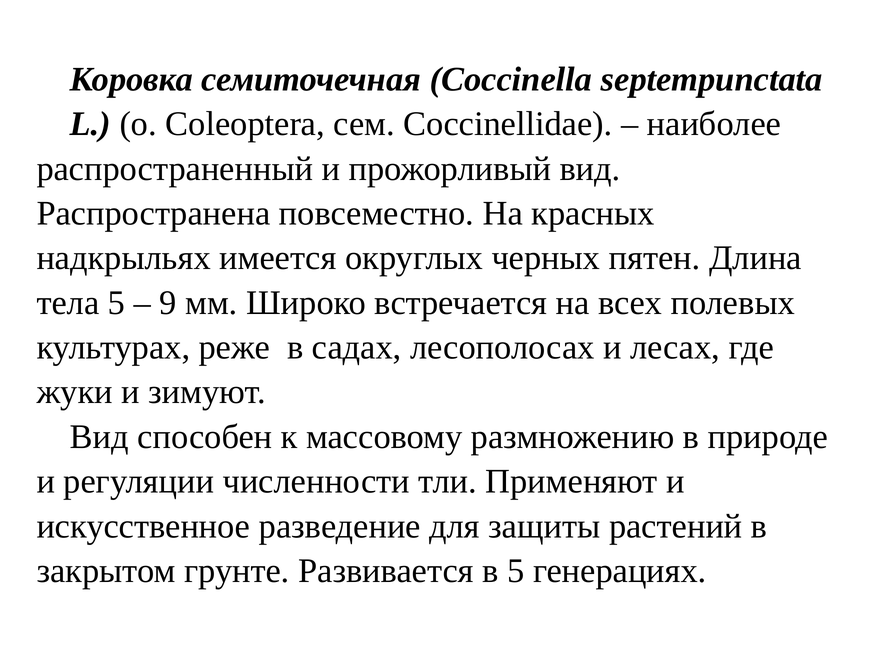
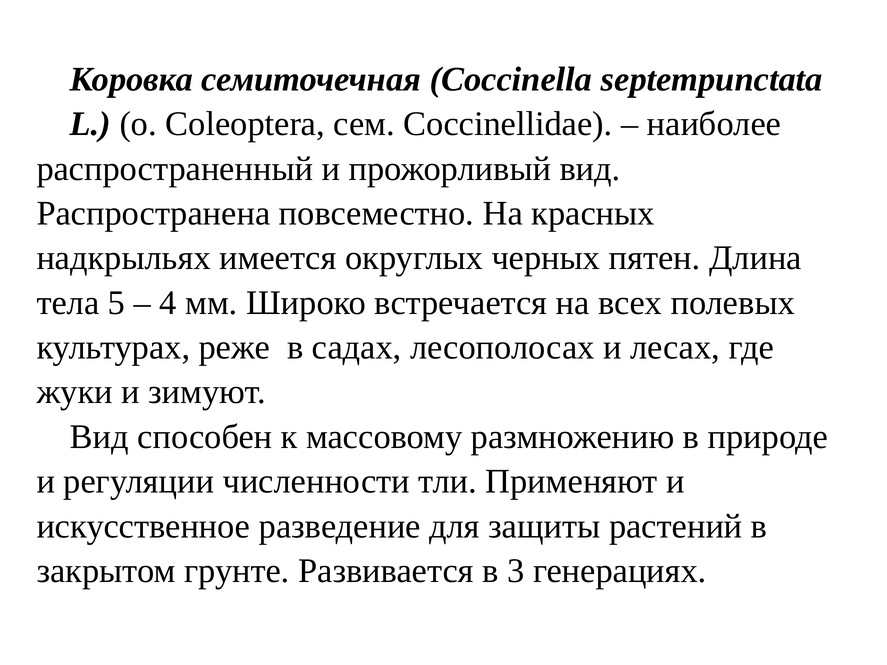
9: 9 -> 4 (168, 303)
в 5: 5 -> 3 (516, 571)
